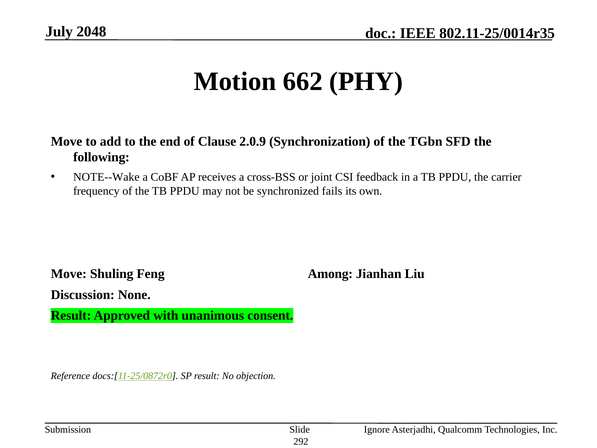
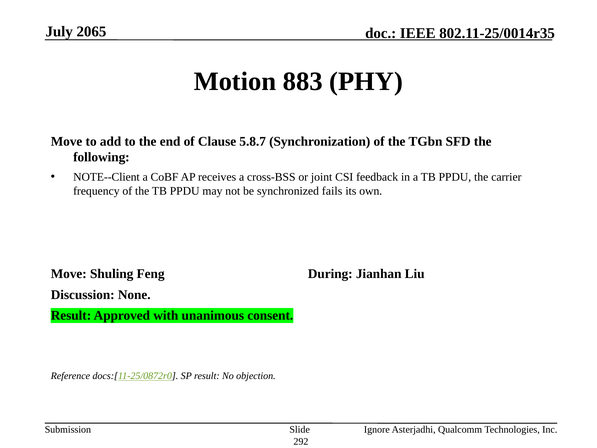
2048: 2048 -> 2065 (91, 32)
662: 662 -> 883 (303, 81)
2.0.9: 2.0.9 -> 5.8.7 (253, 141)
NOTE--Wake: NOTE--Wake -> NOTE--Client (106, 177)
Among: Among -> During (330, 274)
